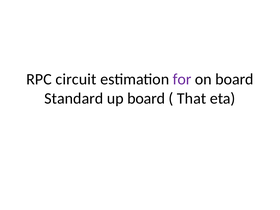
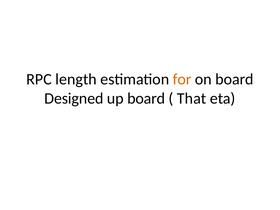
circuit: circuit -> length (76, 79)
for colour: purple -> orange (182, 79)
Standard: Standard -> Designed (74, 98)
